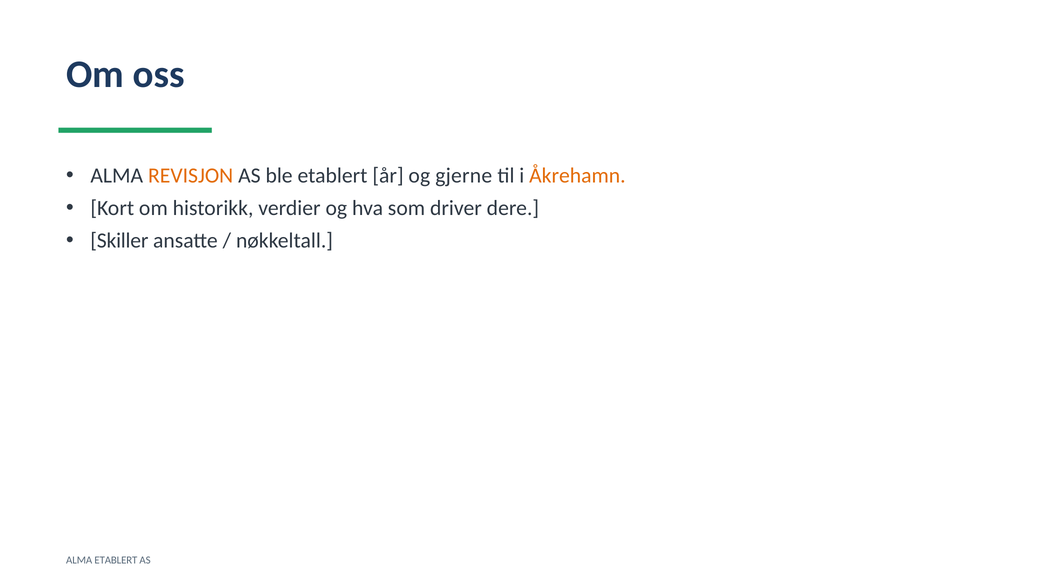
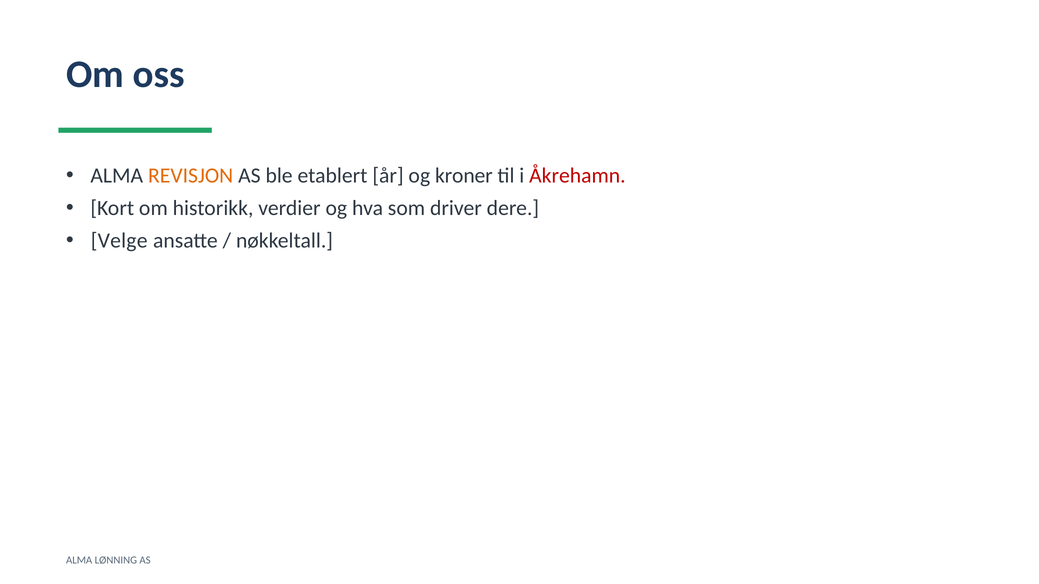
gjerne: gjerne -> kroner (464, 176)
Åkrehamn colour: orange -> red (577, 176)
Skiller: Skiller -> Velge (119, 241)
ALMA ETABLERT: ETABLERT -> LØNNING (116, 561)
